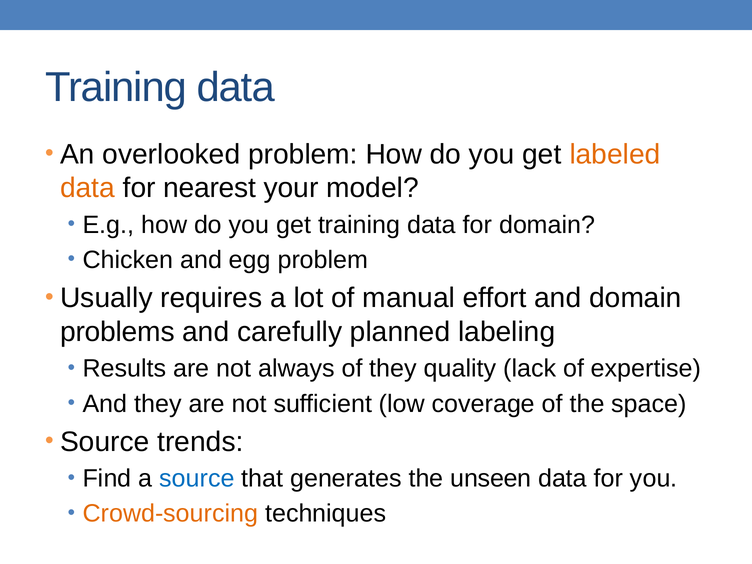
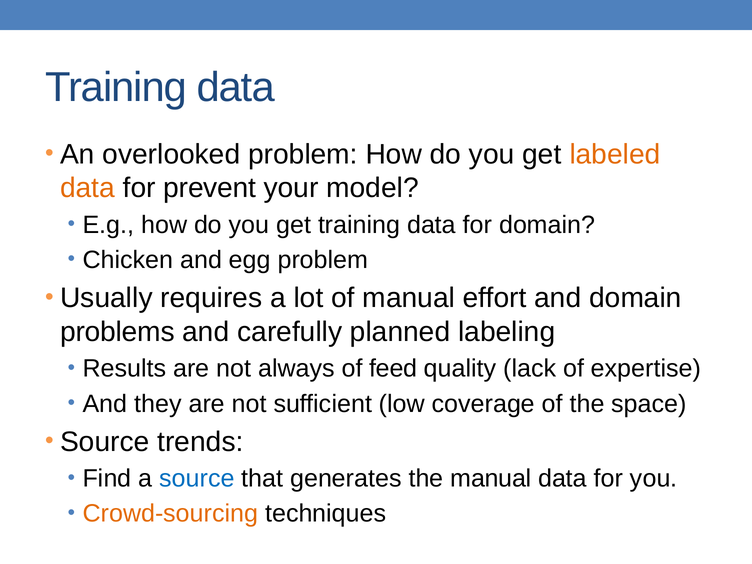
nearest: nearest -> prevent (210, 188)
of they: they -> feed (393, 369)
the unseen: unseen -> manual (491, 479)
